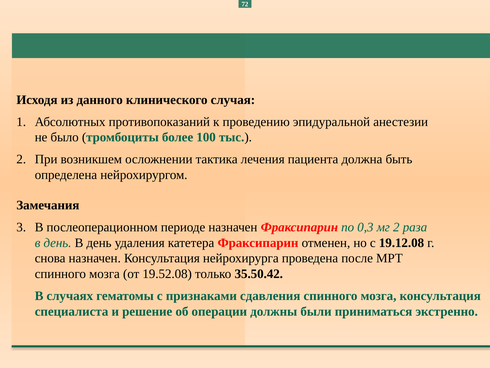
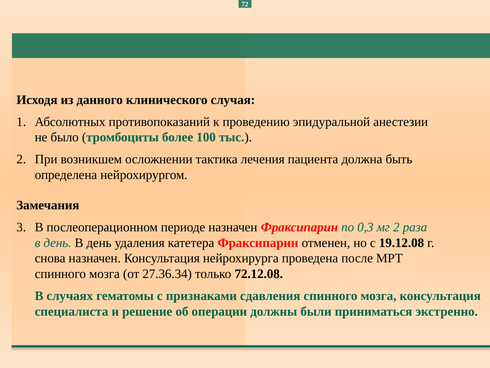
19.52.08: 19.52.08 -> 27.36.34 (167, 273)
35.50.42: 35.50.42 -> 72.12.08 (259, 273)
